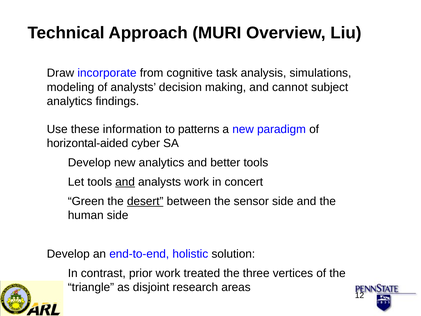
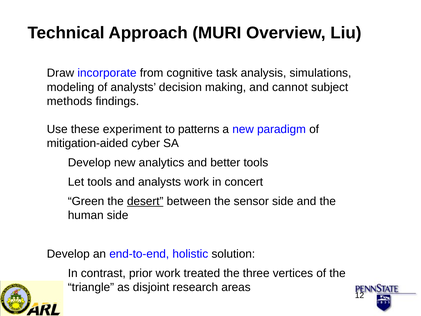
analytics: analytics -> methods (70, 101)
information: information -> experiment (132, 129)
horizontal-aided: horizontal-aided -> mitigation-aided (88, 143)
and underline: present -> none (125, 182)
